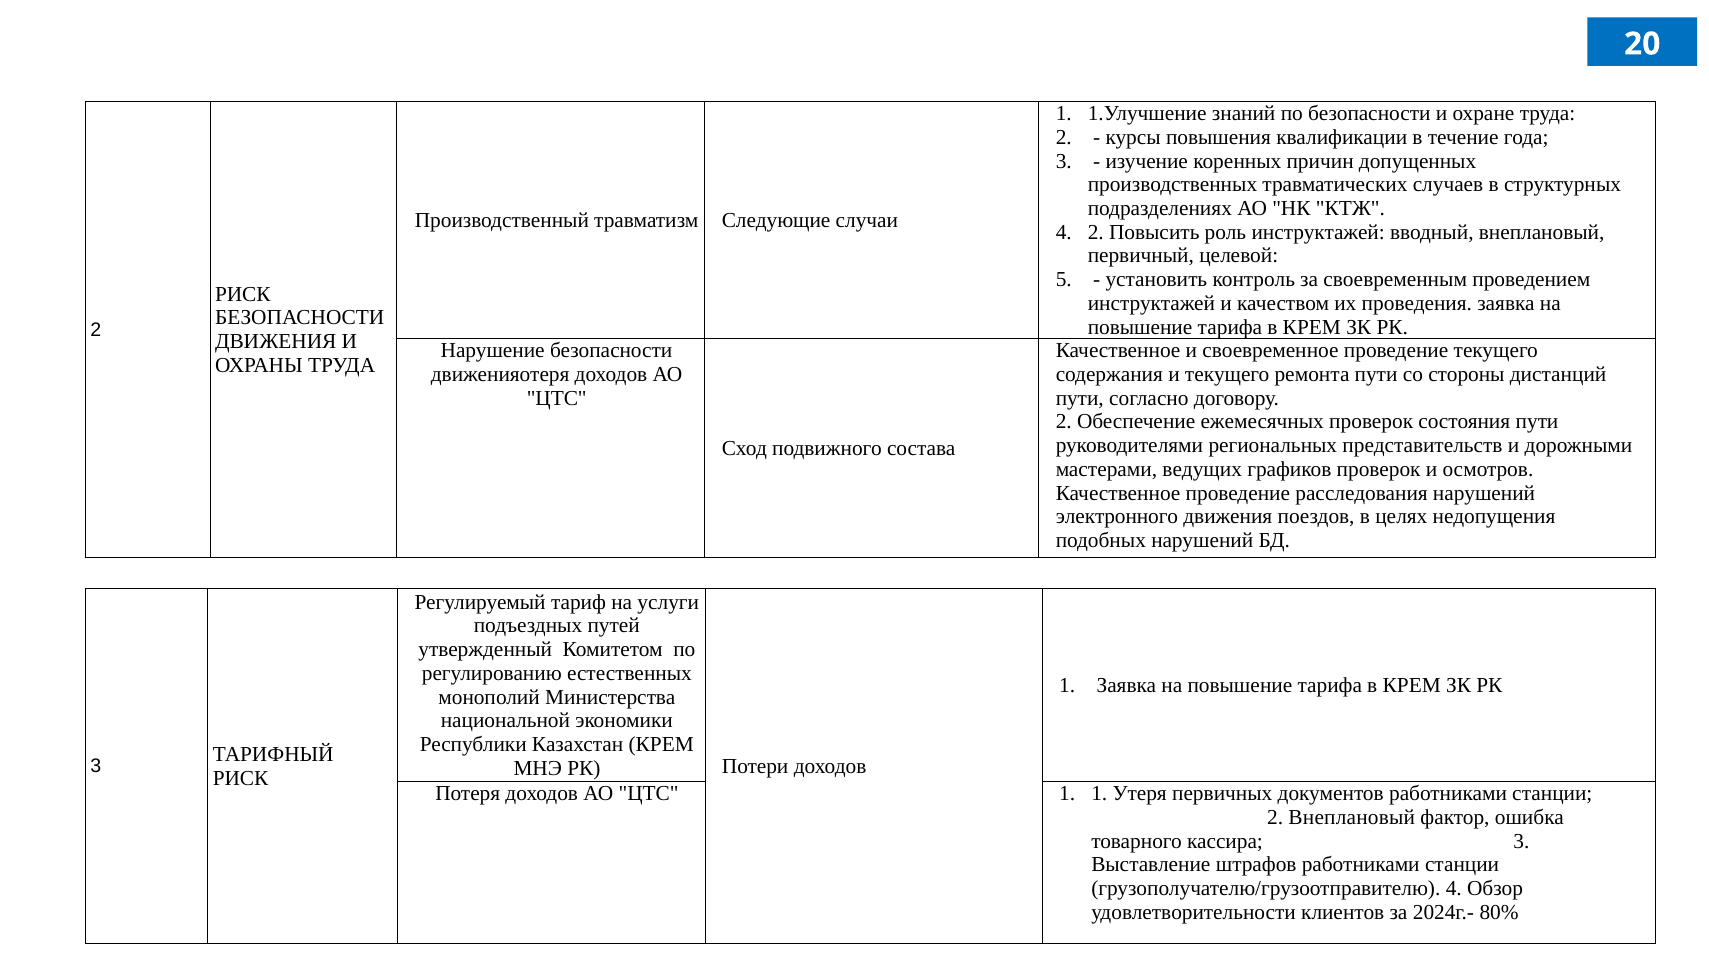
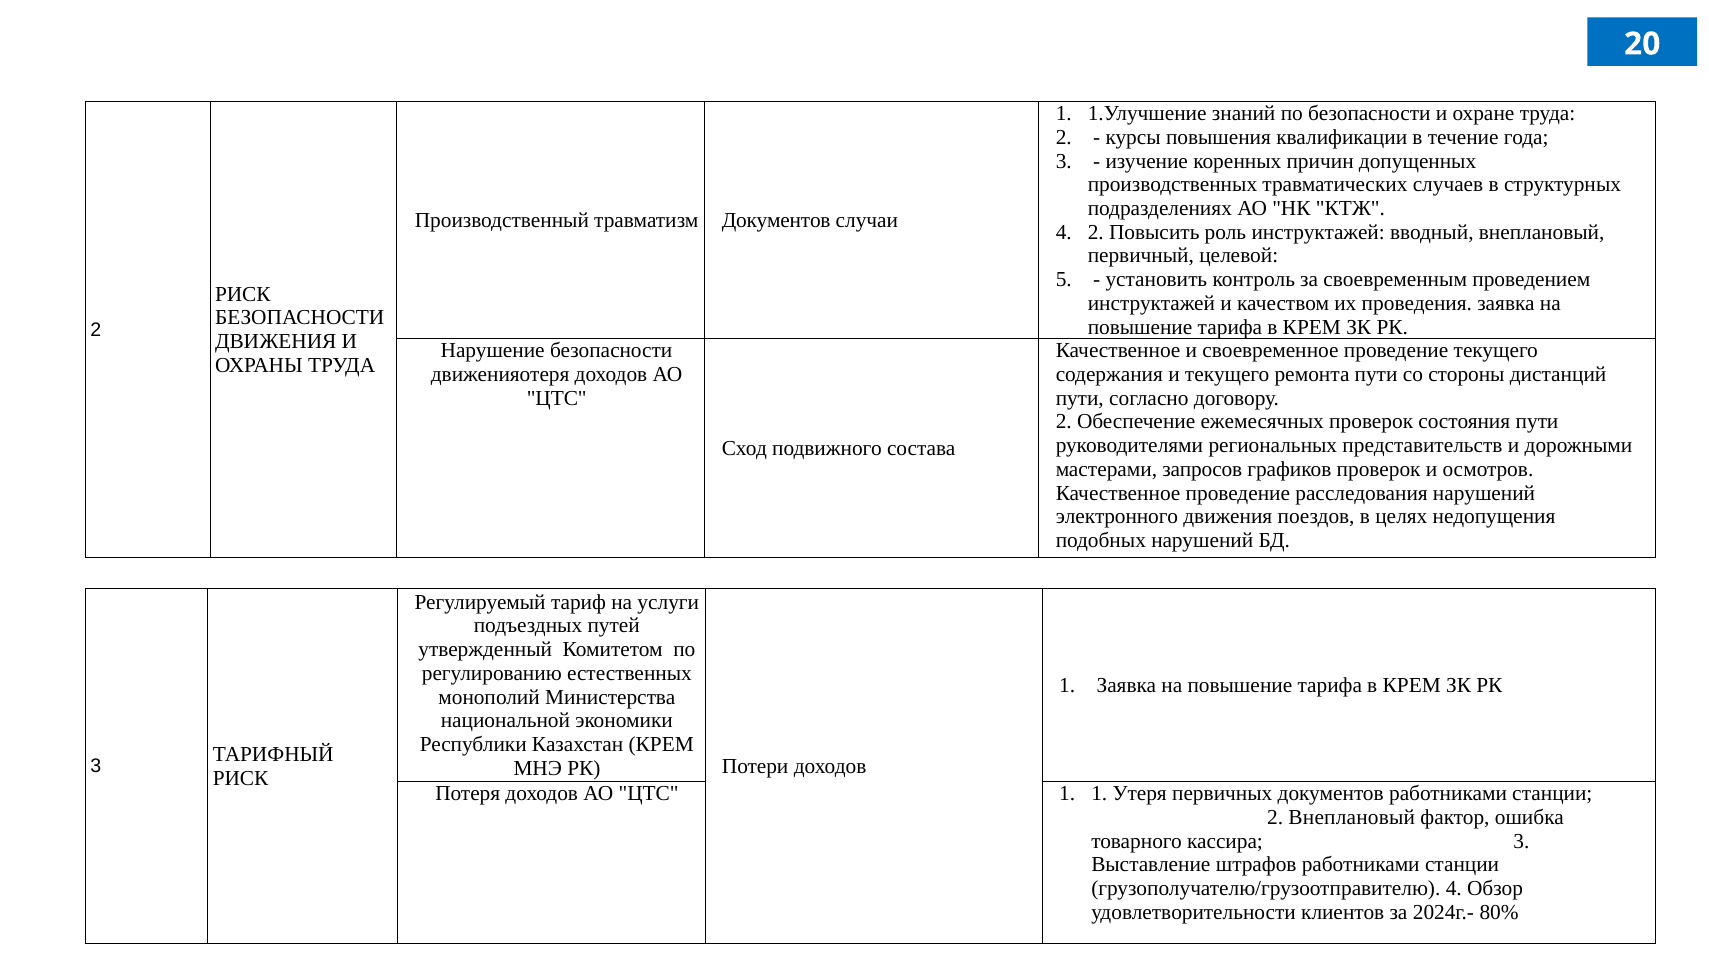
травматизм Следующие: Следующие -> Документов (776, 220)
ведущих: ведущих -> запросов (1202, 470)
